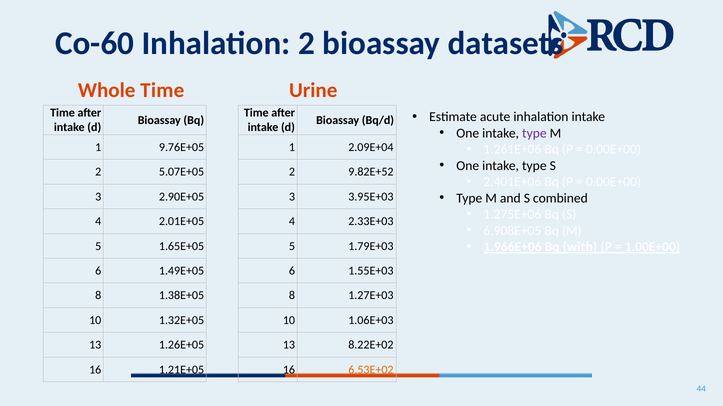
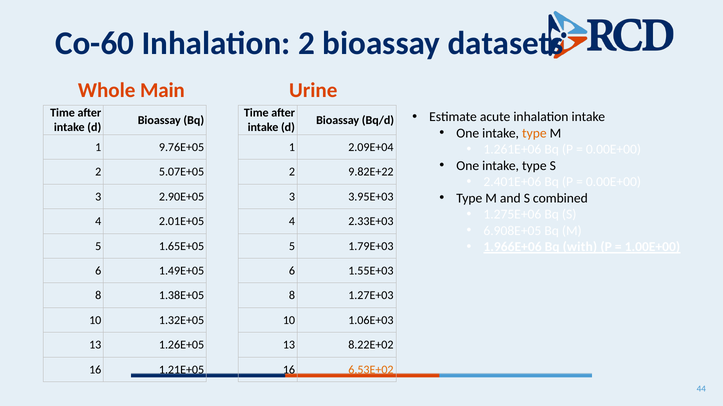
Whole Time: Time -> Main (162, 90)
type colour: purple -> orange (534, 133)
9.82E+52: 9.82E+52 -> 9.82E+22 (371, 172)
